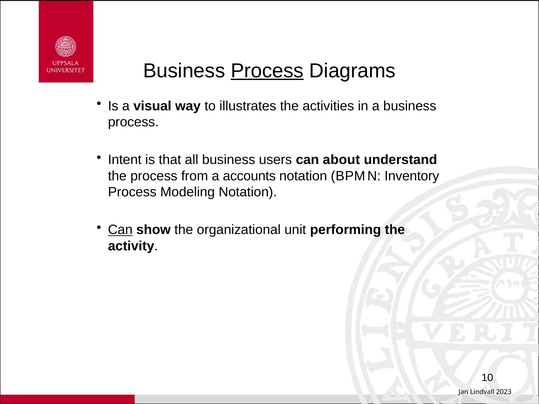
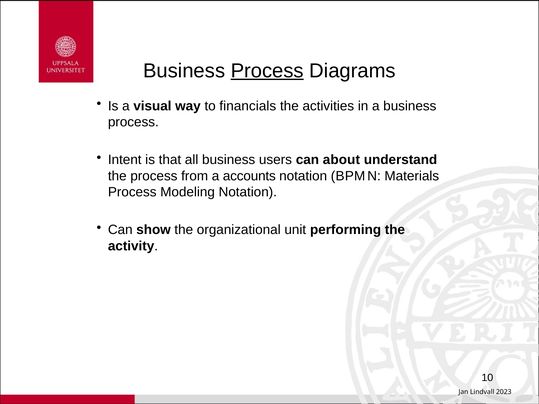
illustrates: illustrates -> financials (248, 106)
Inventory: Inventory -> Materials (412, 176)
Can underline: present -> none (120, 230)
